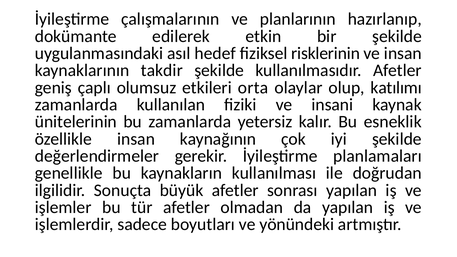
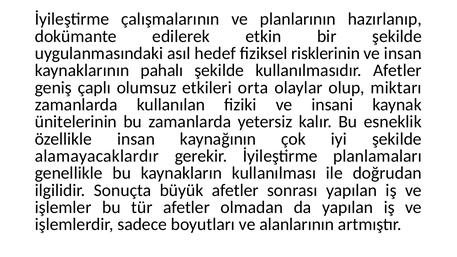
takdir: takdir -> pahalı (162, 71)
katılımı: katılımı -> miktarı (396, 88)
değerlendirmeler: değerlendirmeler -> alamayacaklardır (97, 156)
yönündeki: yönündeki -> alanlarının (297, 225)
